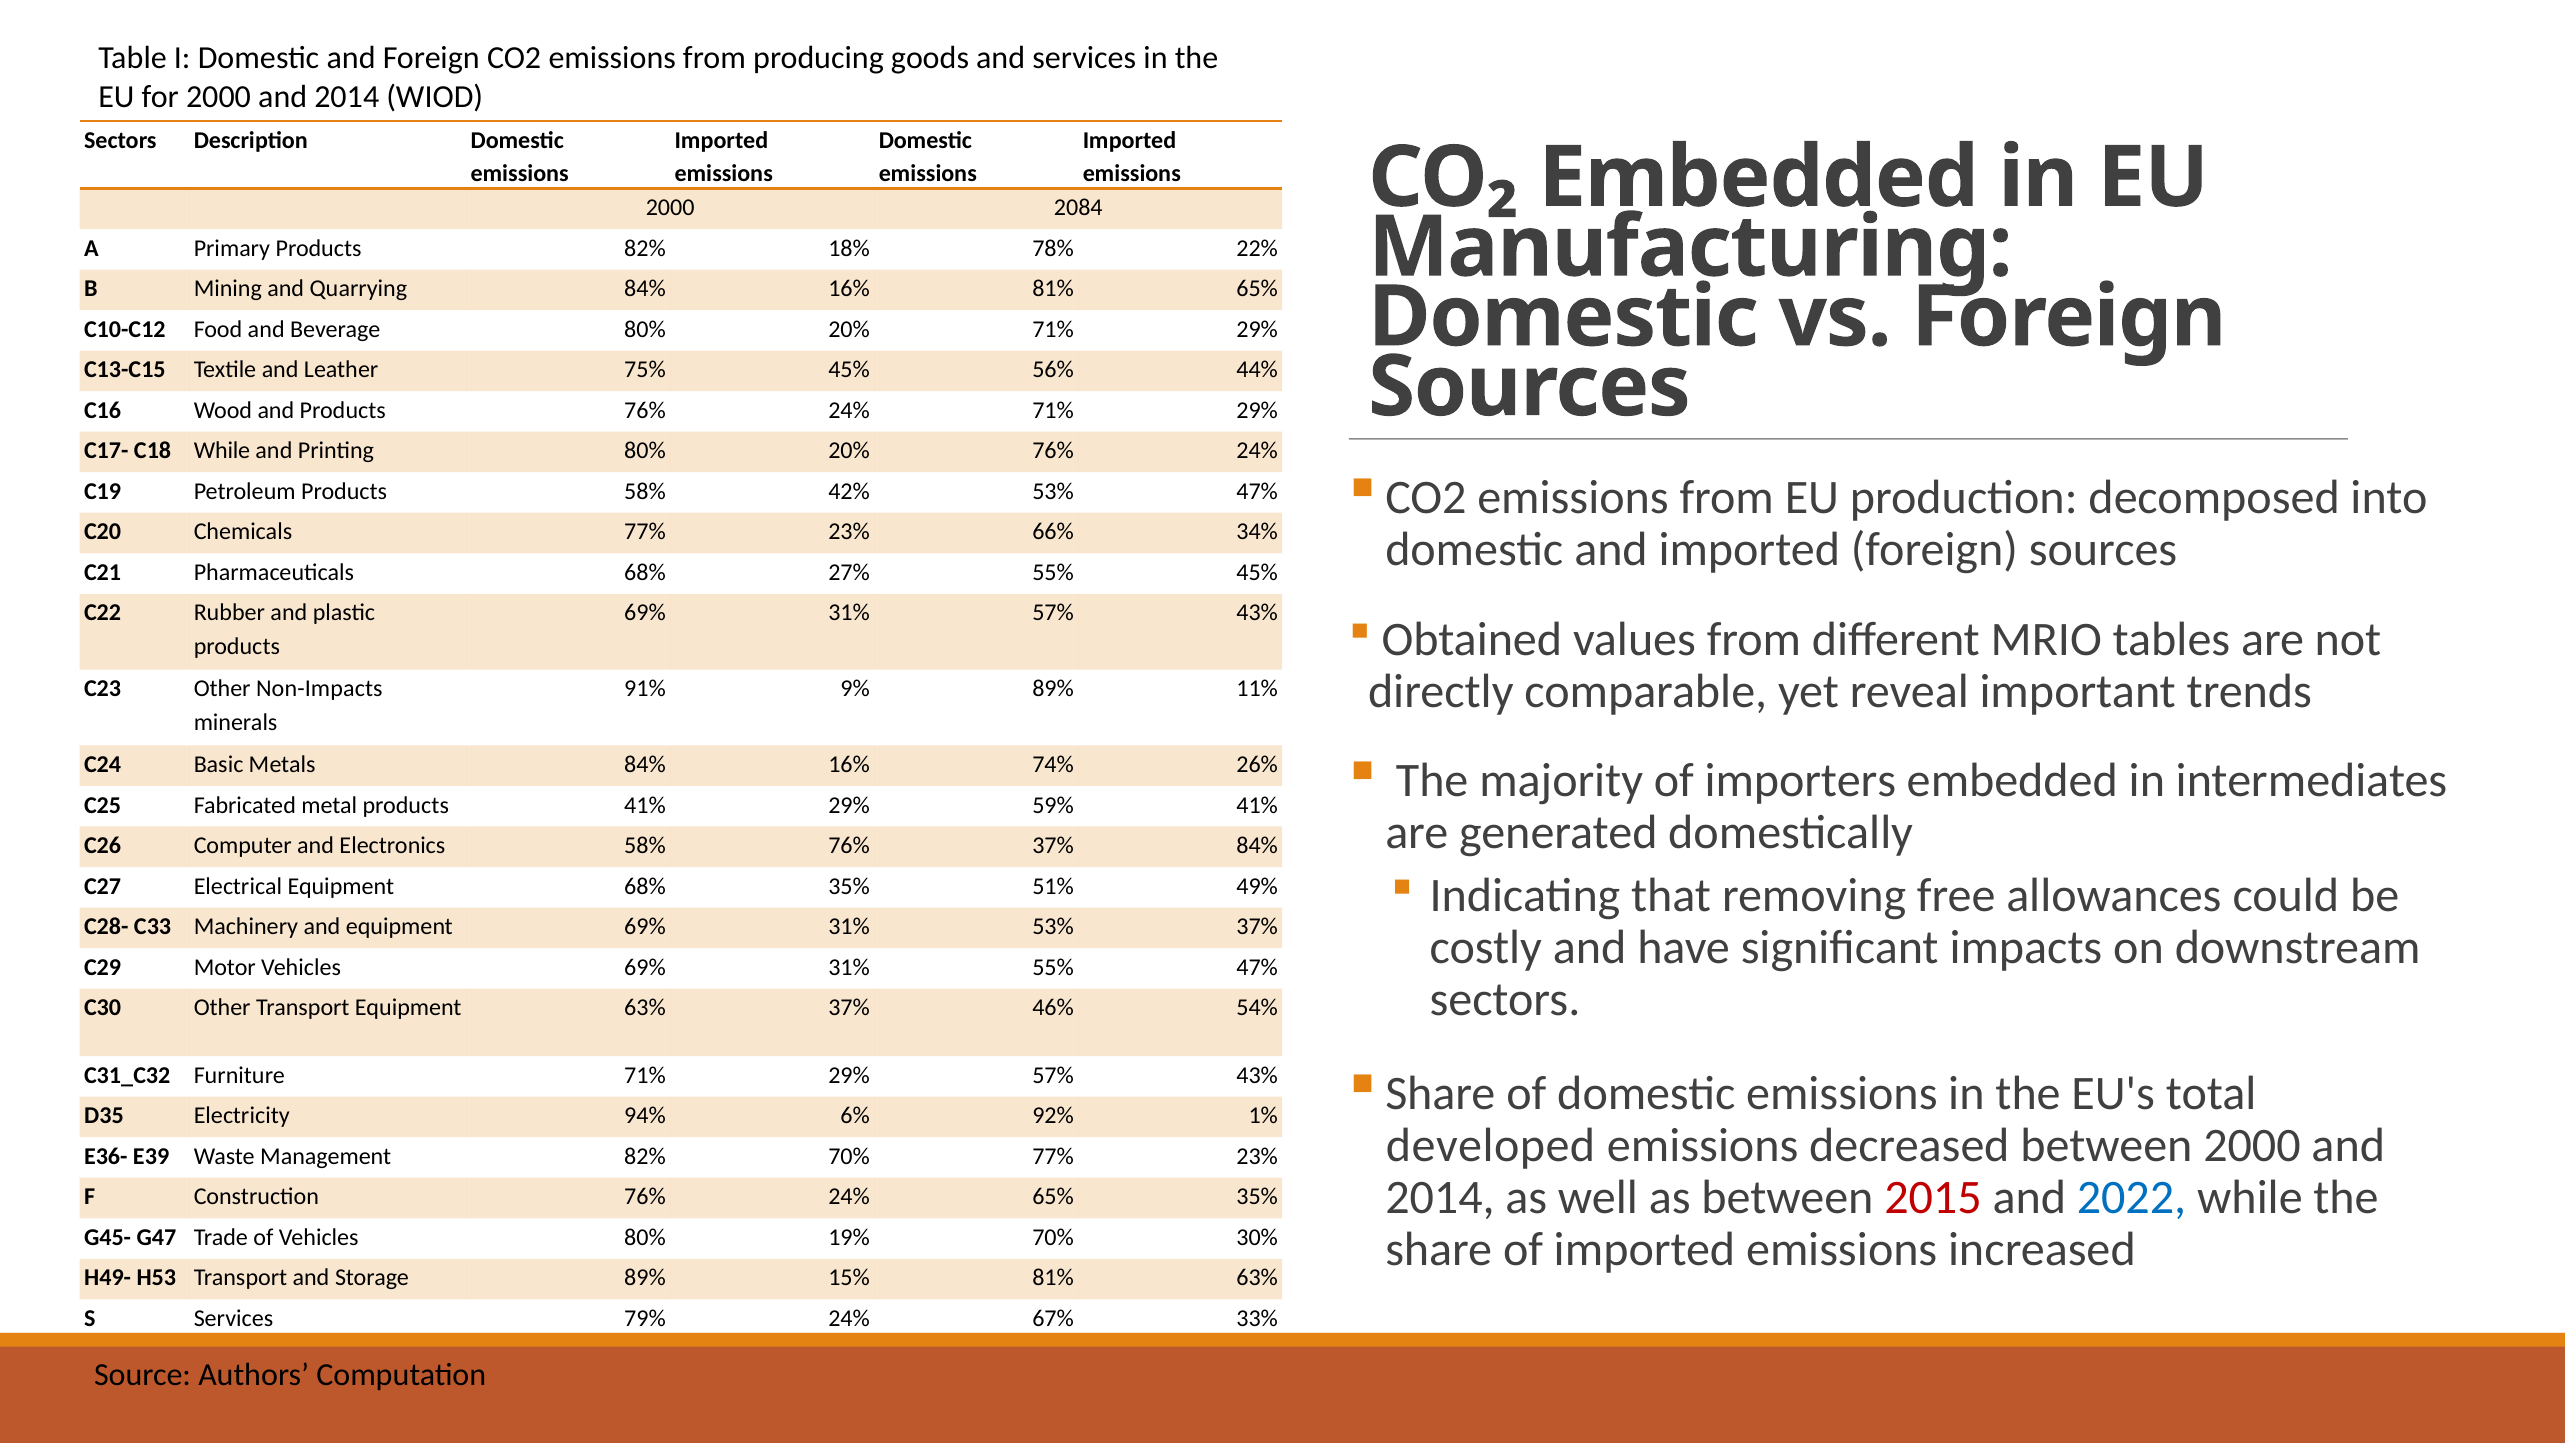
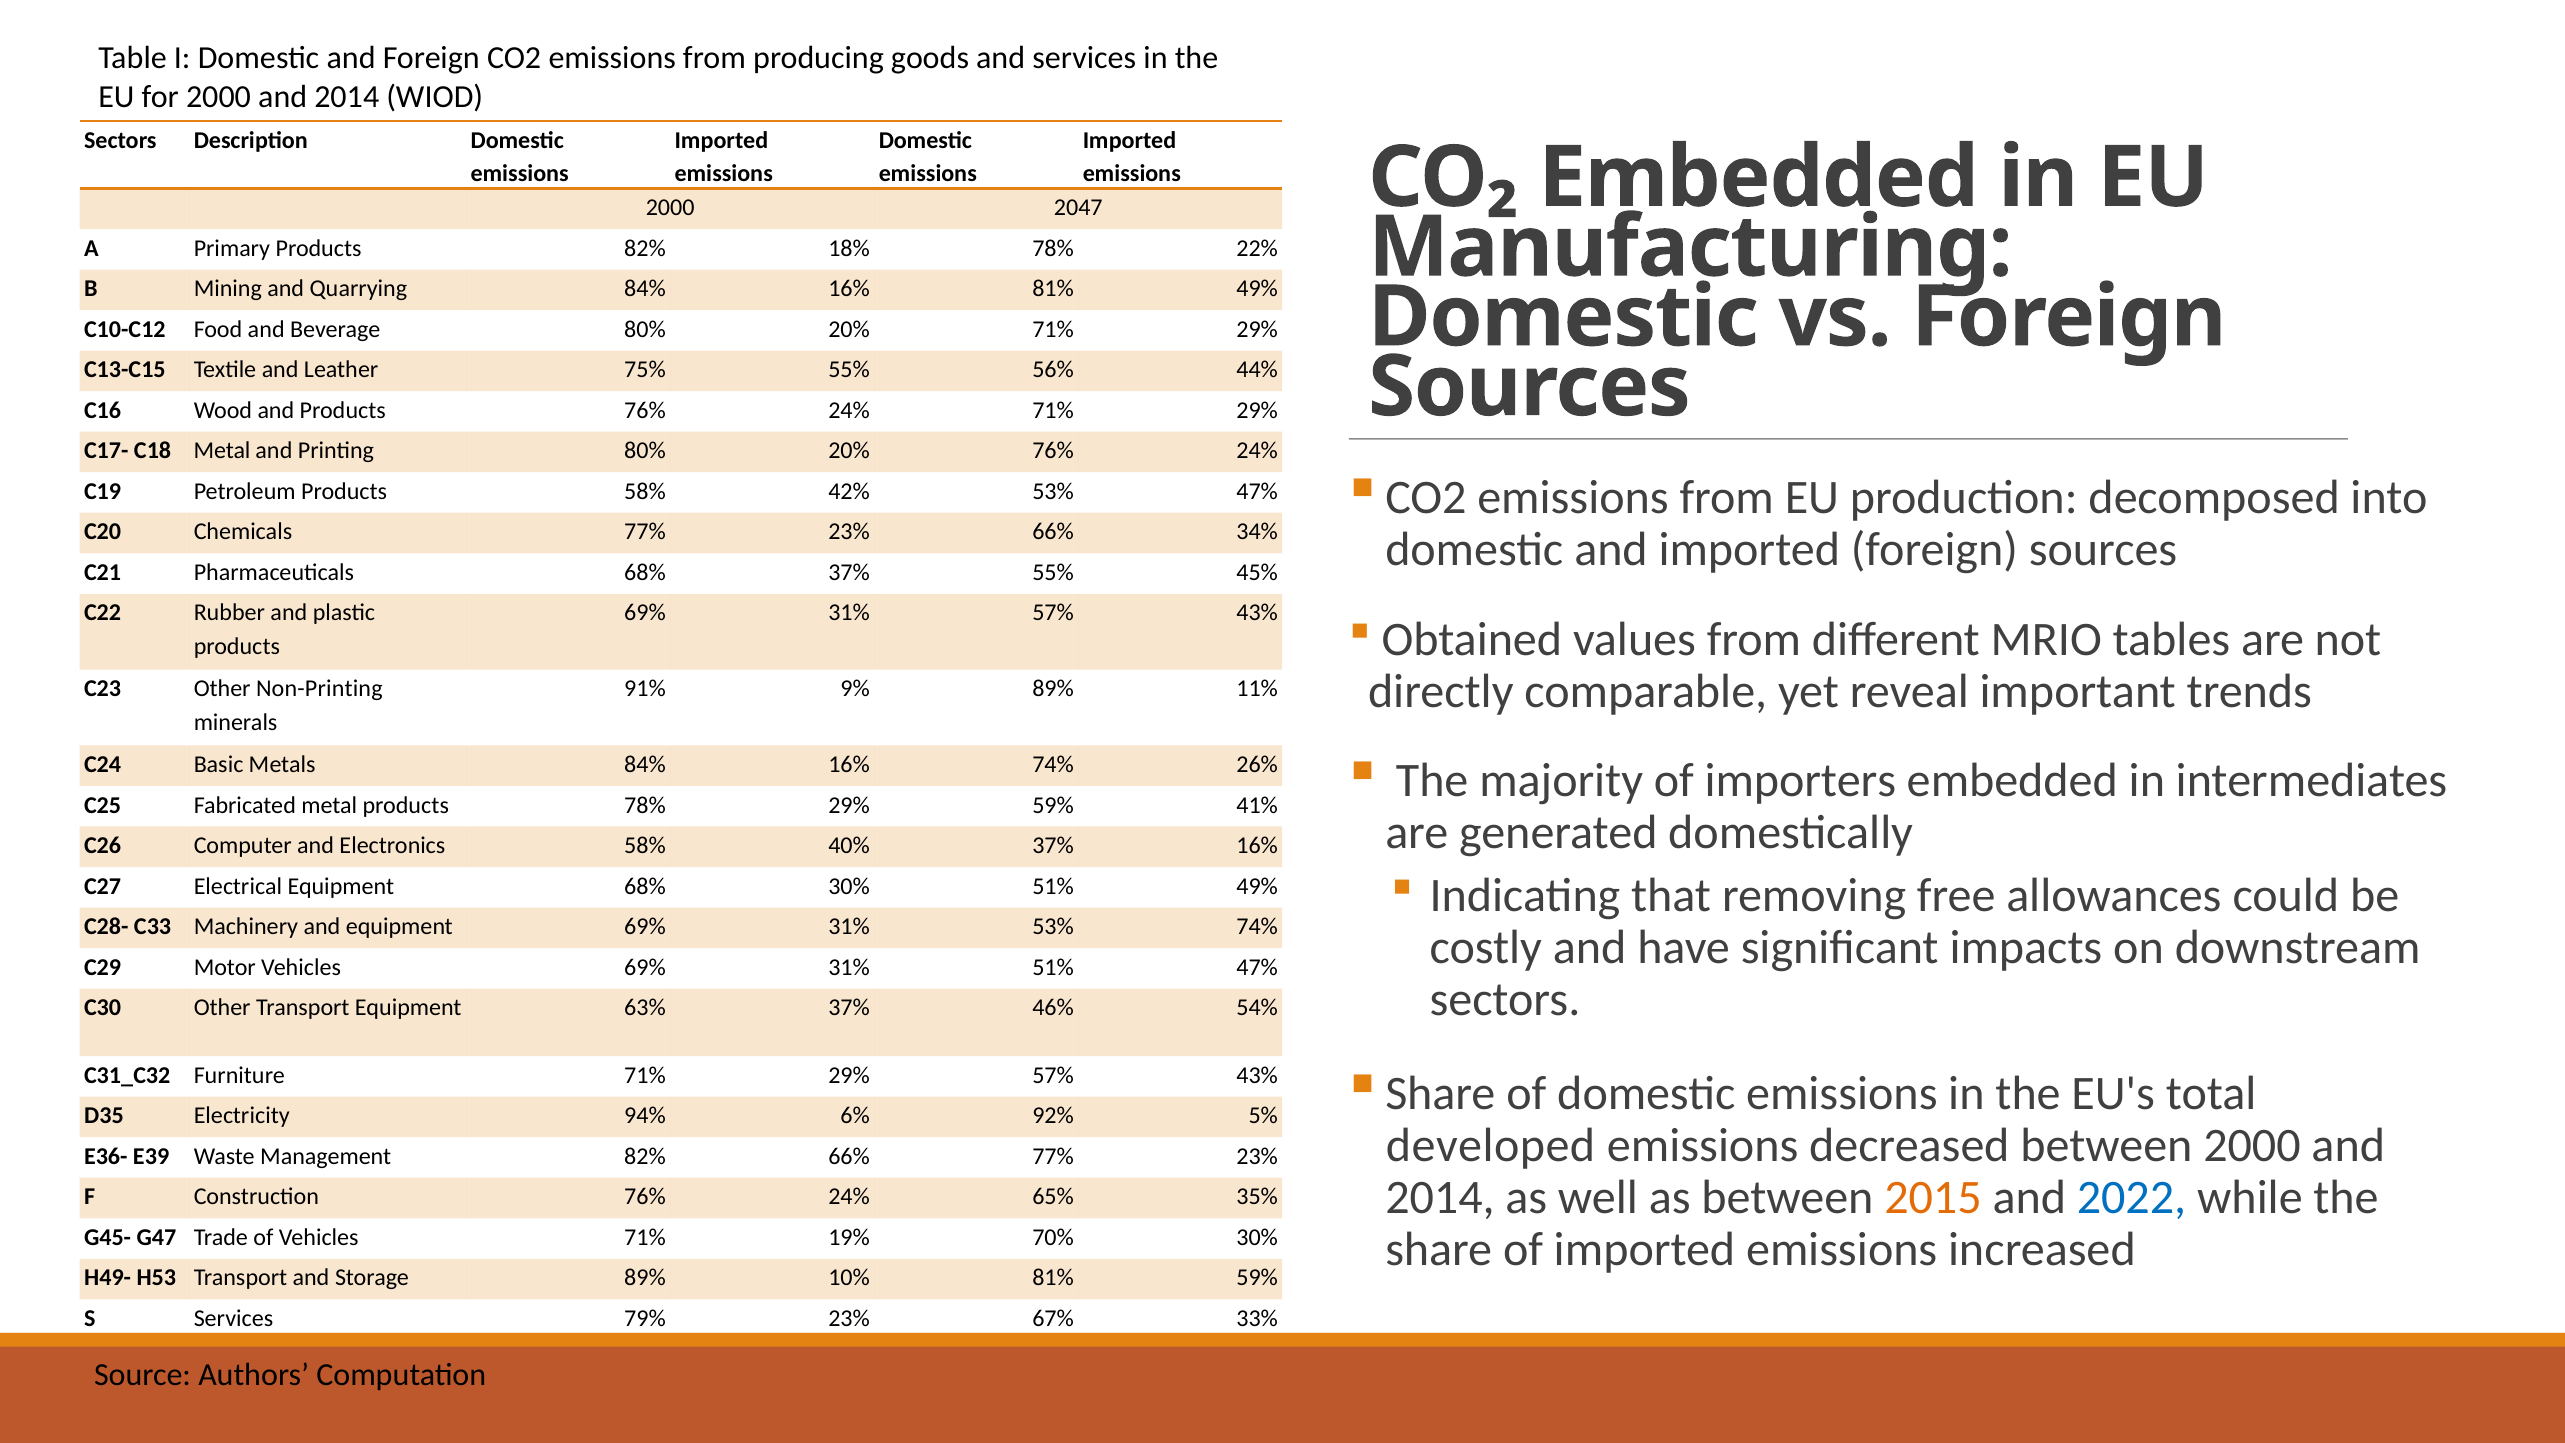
2084: 2084 -> 2047 (1078, 208)
81% 65%: 65% -> 49% (1257, 289)
75% 45%: 45% -> 55% (849, 370)
C18 While: While -> Metal (222, 451)
68% 27%: 27% -> 37% (849, 572)
Non-Impacts: Non-Impacts -> Non-Printing (319, 689)
products 41%: 41% -> 78% (645, 805)
58% 76%: 76% -> 40% (849, 846)
37% 84%: 84% -> 16% (1257, 846)
68% 35%: 35% -> 30% (849, 886)
53% 37%: 37% -> 74% (1257, 927)
31% 55%: 55% -> 51% (1053, 967)
1%: 1% -> 5% (1263, 1116)
82% 70%: 70% -> 66% (849, 1156)
2015 colour: red -> orange (1933, 1198)
Vehicles 80%: 80% -> 71% (645, 1237)
15%: 15% -> 10% (849, 1278)
81% 63%: 63% -> 59% (1257, 1278)
79% 24%: 24% -> 23% (849, 1318)
